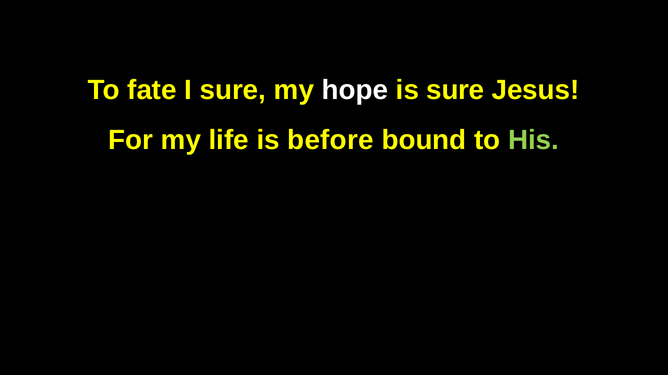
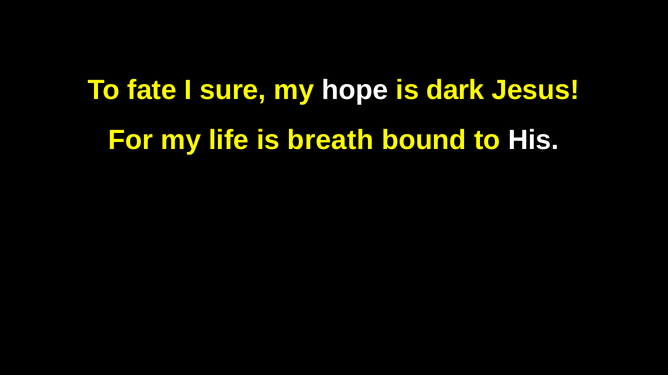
is sure: sure -> dark (455, 90)
before: before -> breath (330, 141)
His colour: light green -> white (534, 141)
